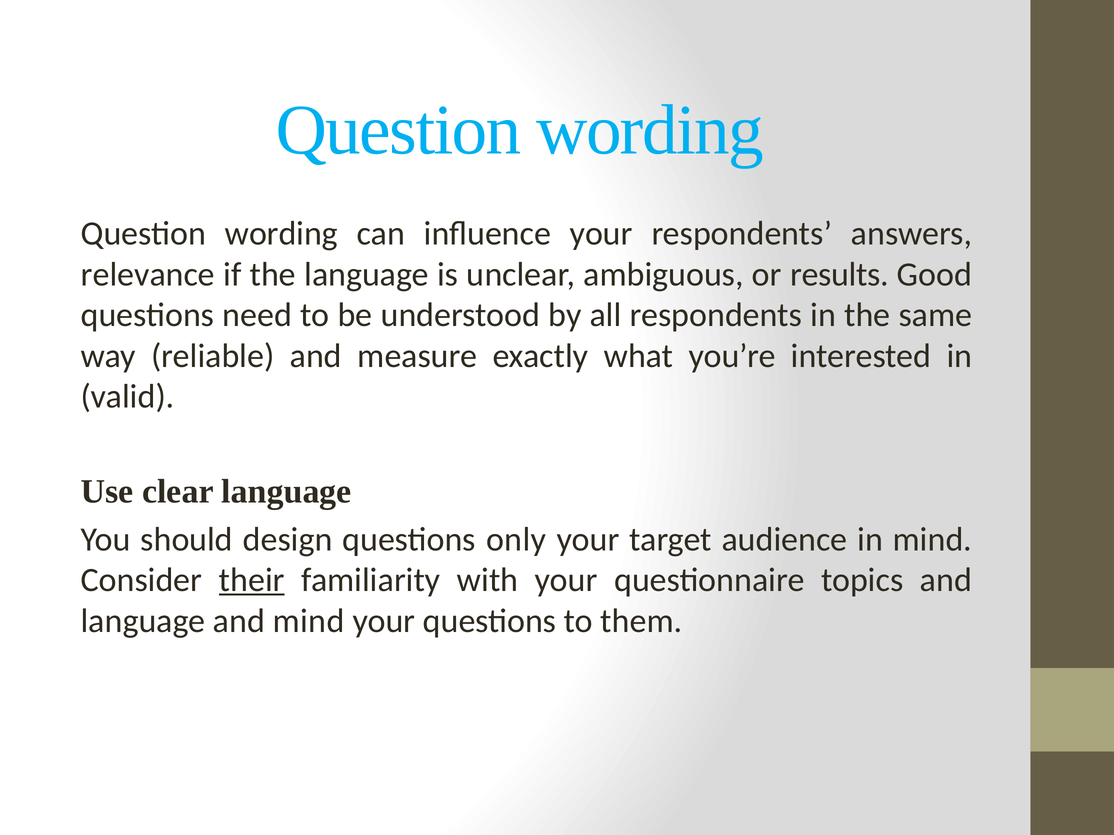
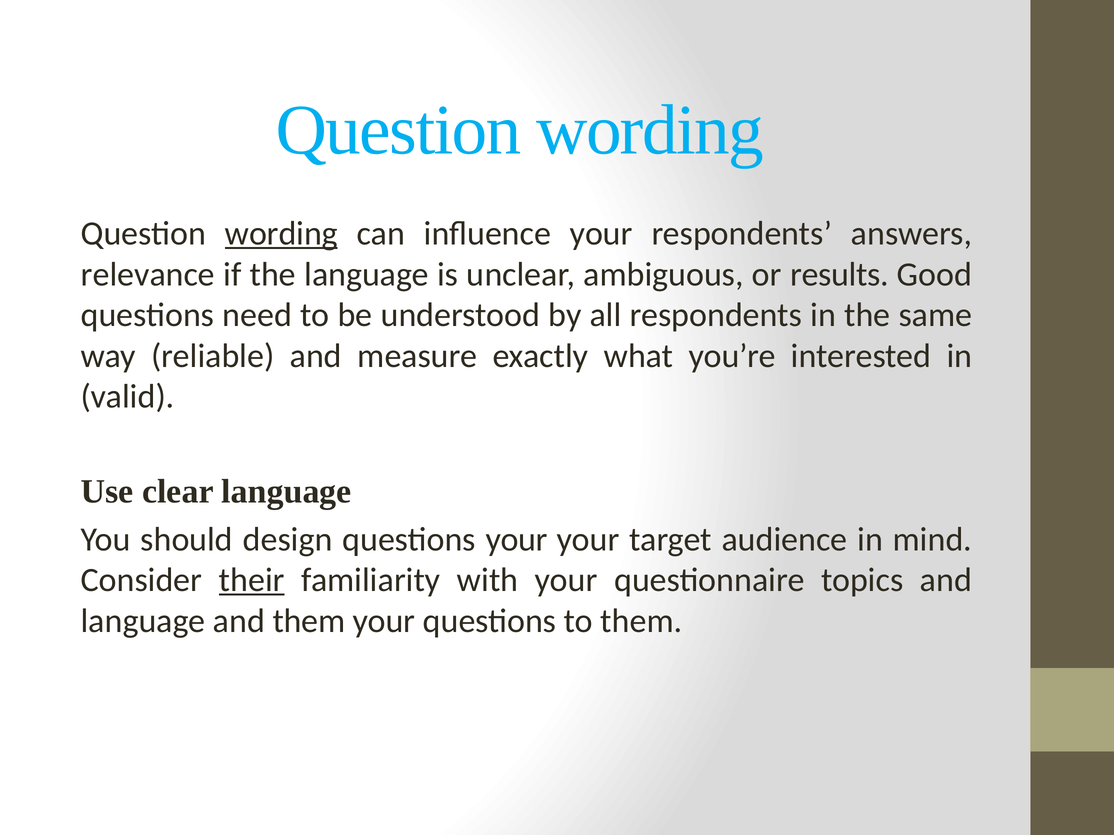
wording underline: none -> present (281, 234)
questions only: only -> your (517, 540)
and mind: mind -> them (309, 621)
